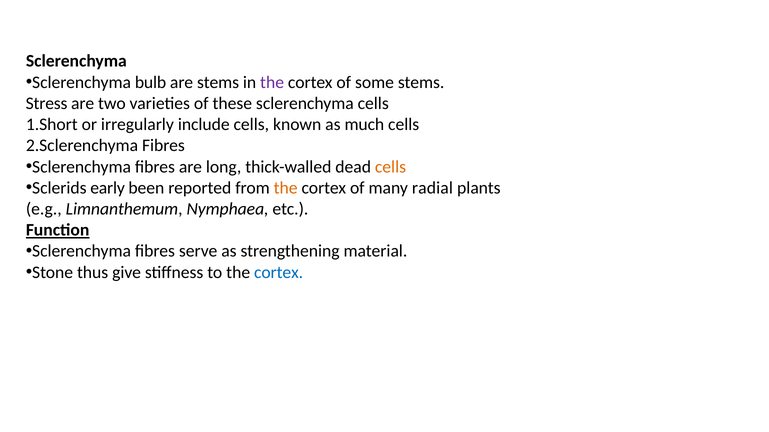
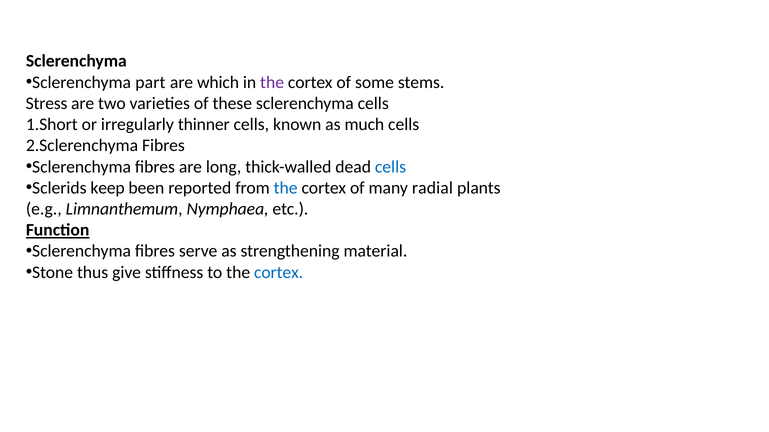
bulb: bulb -> part (150, 82)
are stems: stems -> which (218, 82)
include: include -> thinner (204, 125)
cells colour: orange -> blue (391, 167)
early: early -> keep (108, 188)
the colour: orange -> blue (286, 188)
